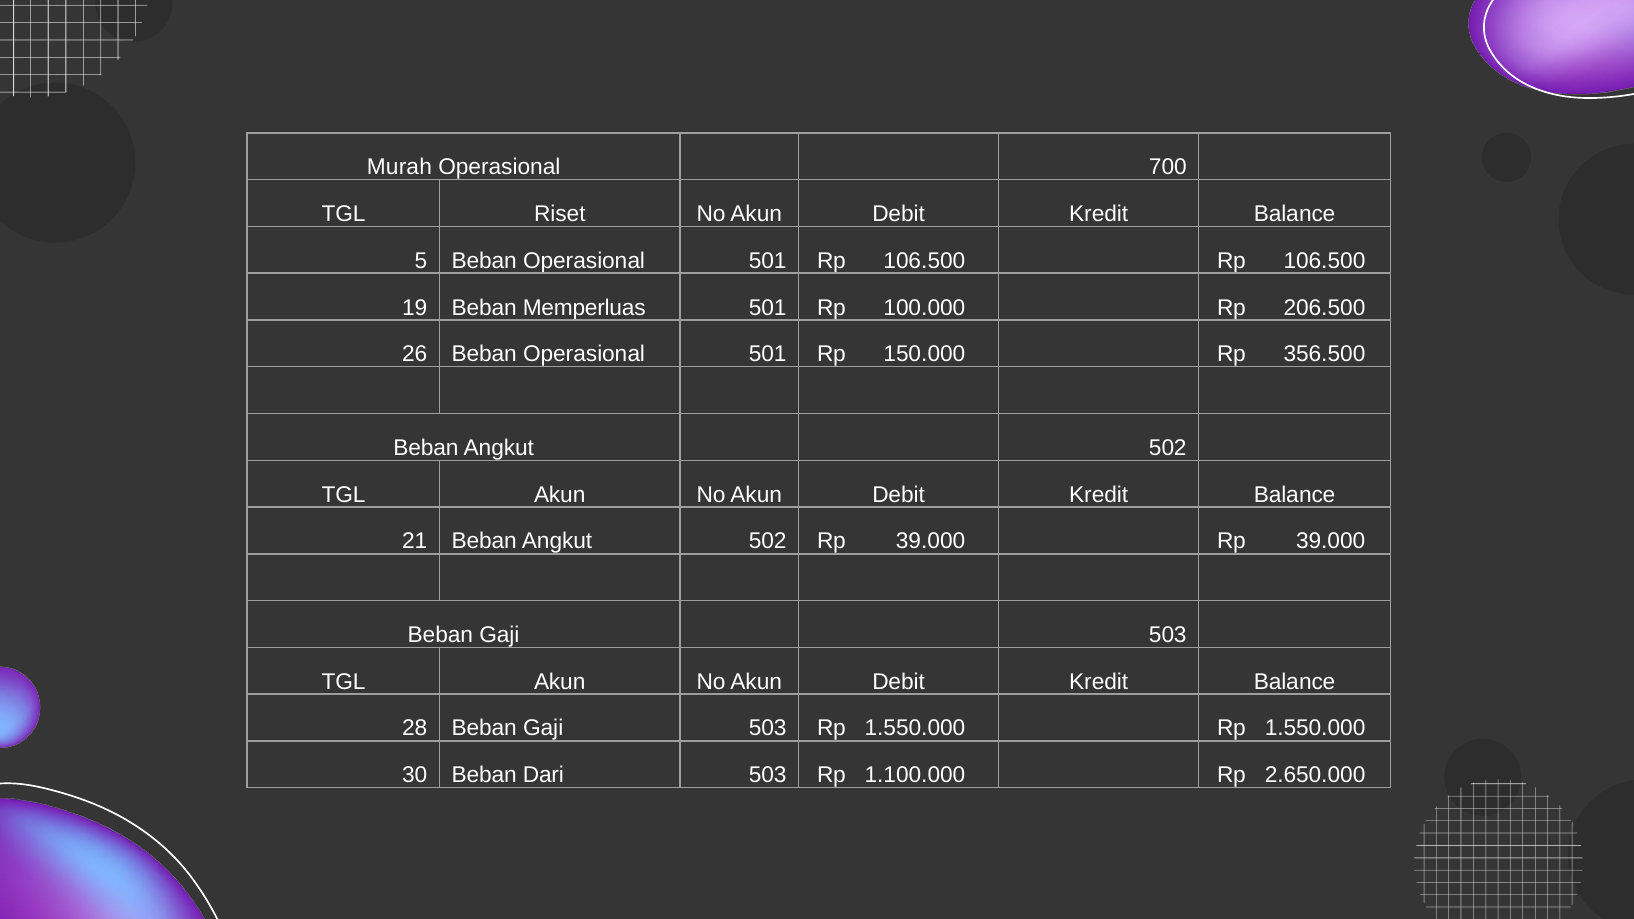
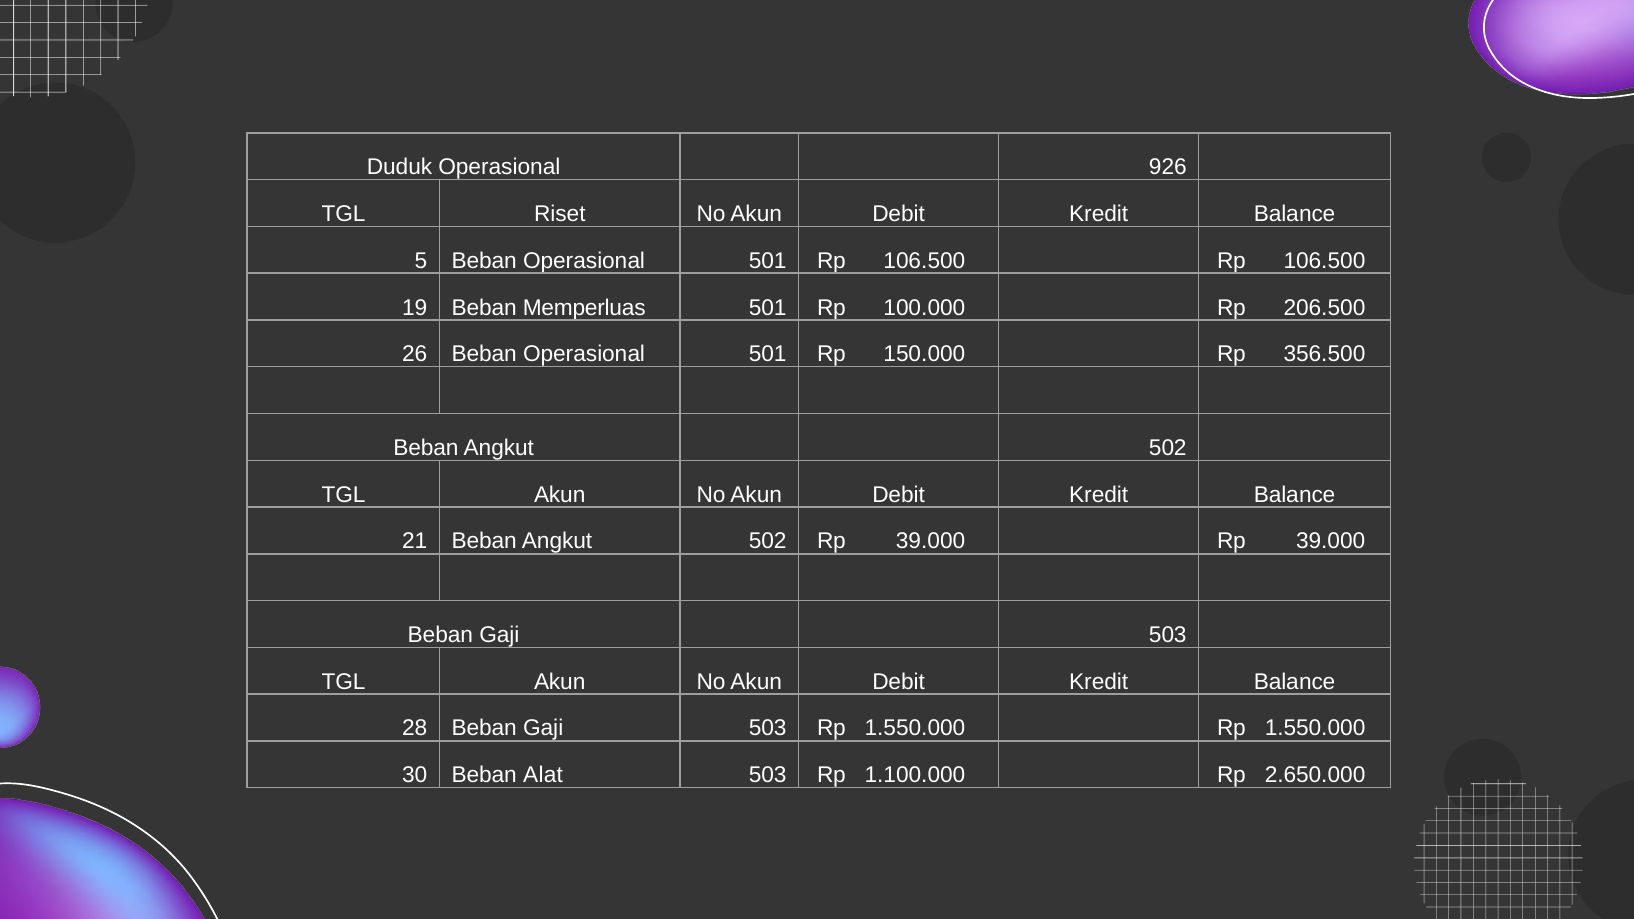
Murah: Murah -> Duduk (400, 167)
700: 700 -> 926 (1168, 167)
Dari: Dari -> Alat (543, 775)
